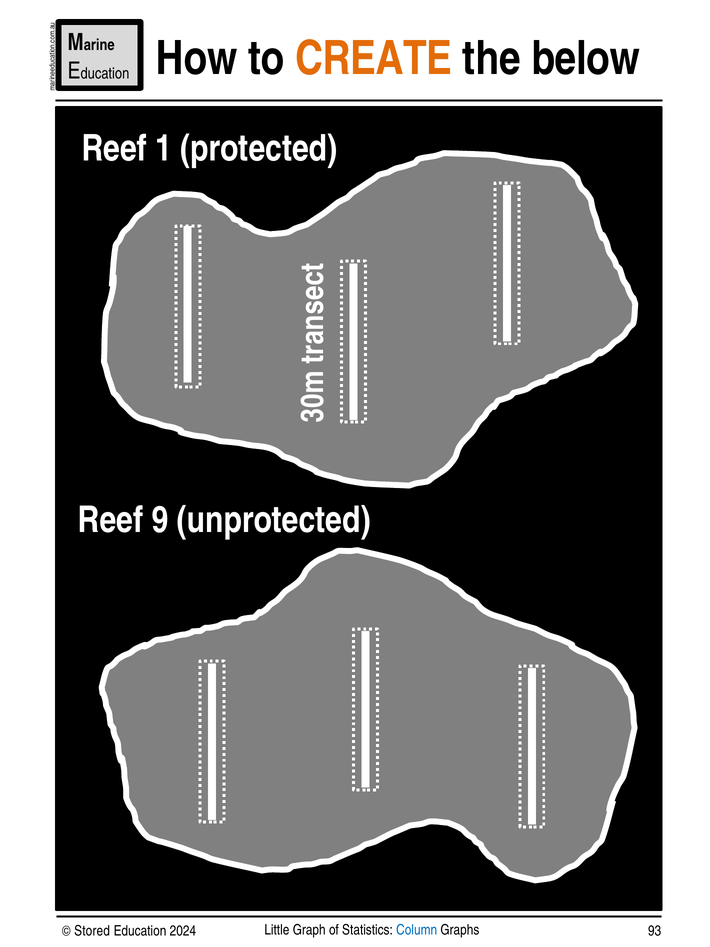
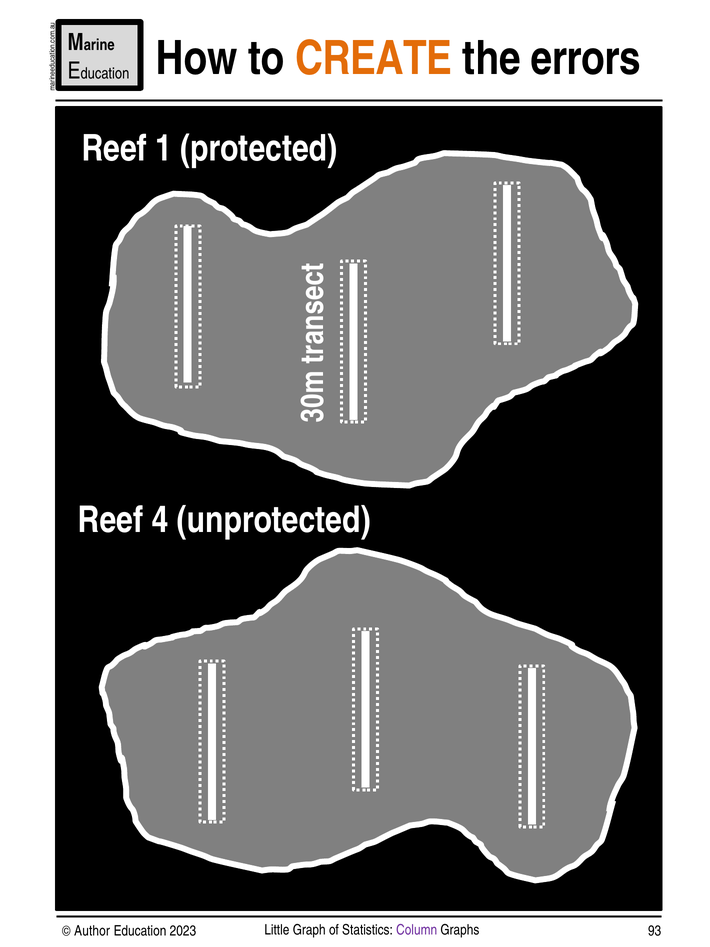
below: below -> errors (586, 59)
9: 9 -> 4 (160, 520)
Column colour: blue -> purple (417, 930)
Stored: Stored -> Author (92, 930)
2024: 2024 -> 2023 (183, 930)
